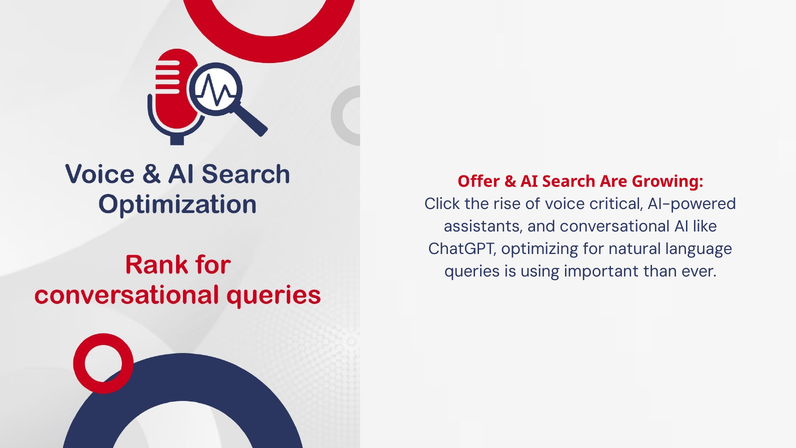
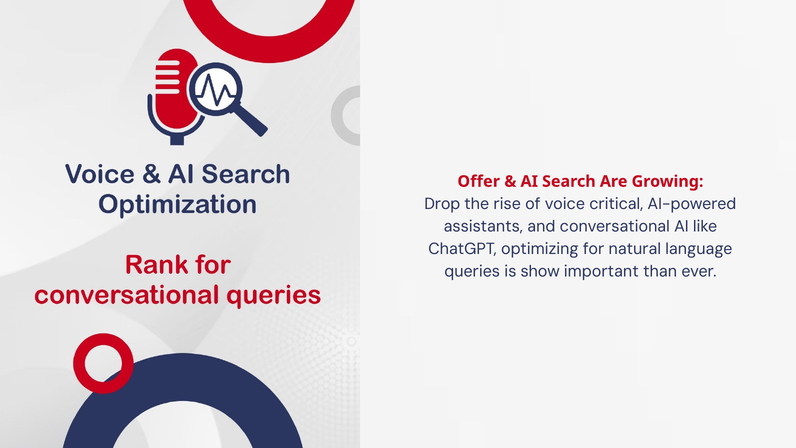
Click: Click -> Drop (442, 204)
using: using -> show (540, 271)
